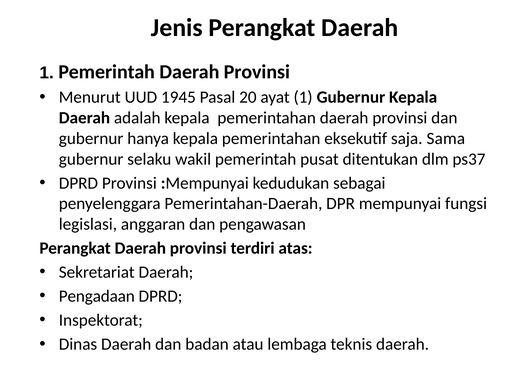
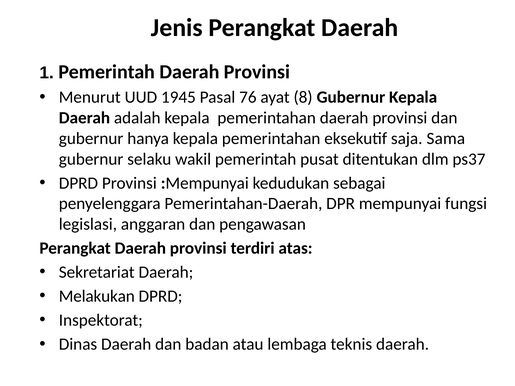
20: 20 -> 76 (248, 97)
ayat 1: 1 -> 8 (303, 97)
Pengadaan: Pengadaan -> Melakukan (97, 296)
